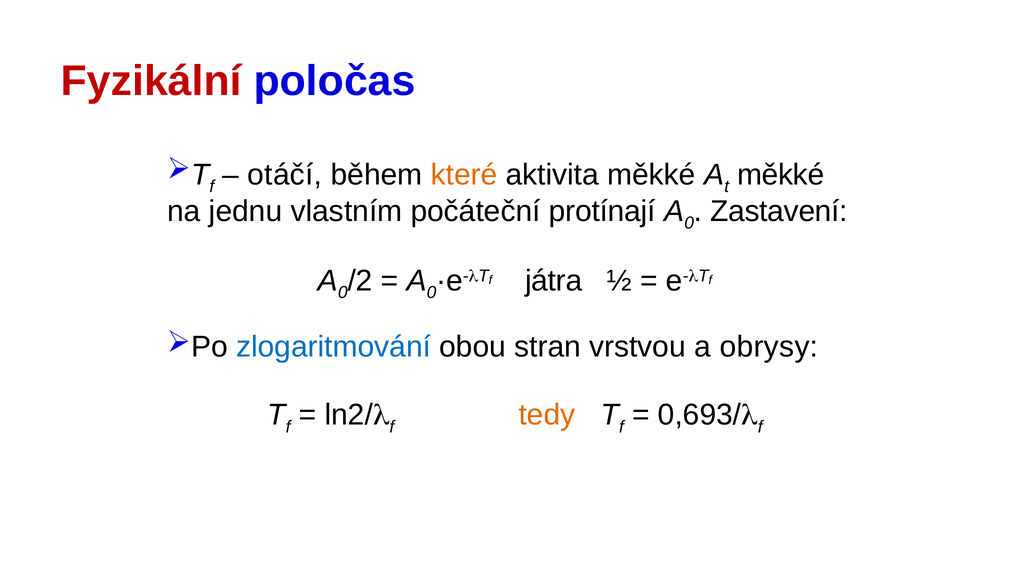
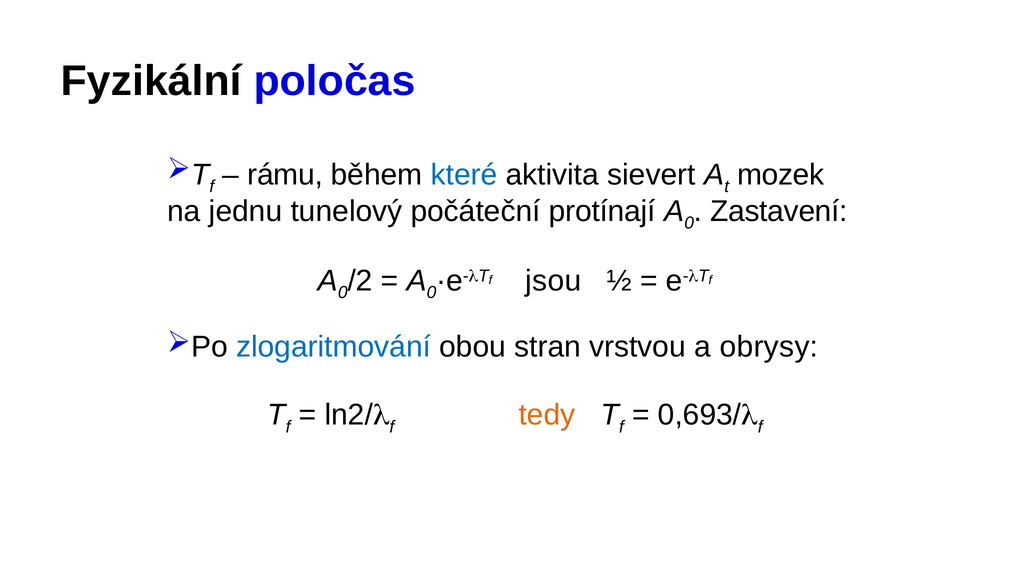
Fyzikální colour: red -> black (151, 81)
otáčí: otáčí -> rámu (285, 175)
které colour: orange -> blue (464, 175)
aktivita měkké: měkké -> sievert (651, 175)
měkké: měkké -> mozek (781, 175)
vlastním: vlastním -> tunelový (347, 212)
játra: játra -> jsou (553, 281)
